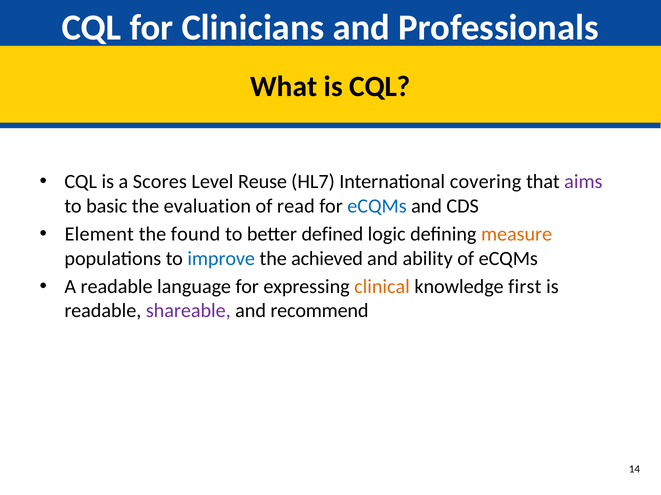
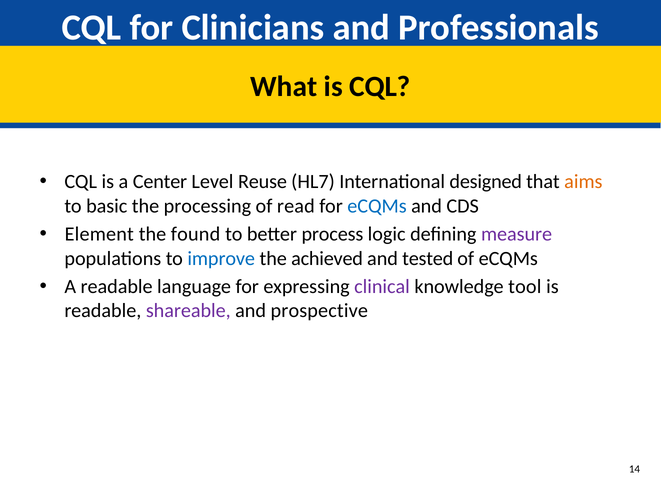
Scores: Scores -> Center (160, 182)
covering: covering -> designed (486, 182)
aims colour: purple -> orange (583, 182)
evaluation: evaluation -> processing (207, 206)
defined: defined -> process (332, 235)
measure colour: orange -> purple (517, 235)
ability: ability -> tested (428, 259)
clinical colour: orange -> purple (382, 287)
first: first -> tool (525, 287)
recommend: recommend -> prospective (319, 311)
